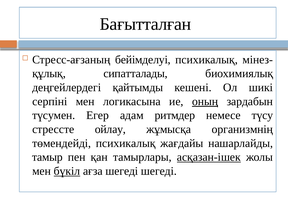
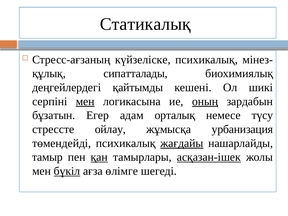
Бағытталған: Бағытталған -> Статикалық (145, 24)
бейімделуі: бейімделуі -> күйзеліске (143, 60)
мен underline: none -> present (85, 101)
түсумен: түсумен -> бұзатын (54, 115)
ритмдер: ритмдер -> орталық (175, 115)
организмнің: организмнің -> урбанизация (242, 129)
жағдайы underline: none -> present (182, 143)
қан underline: none -> present (99, 157)
ағза шегеді: шегеді -> өлімге (122, 171)
